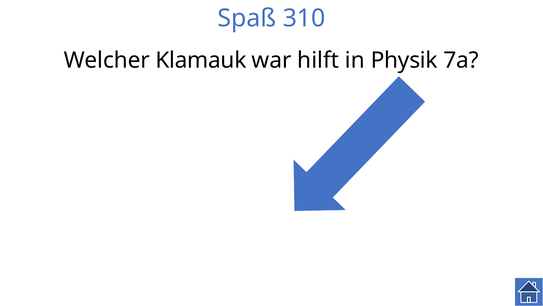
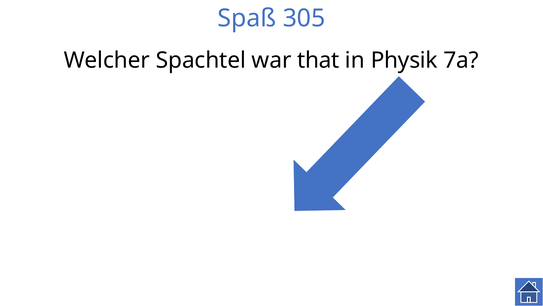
310: 310 -> 305 (304, 18)
Klamauk: Klamauk -> Spachtel (201, 60)
hilft: hilft -> that (318, 60)
